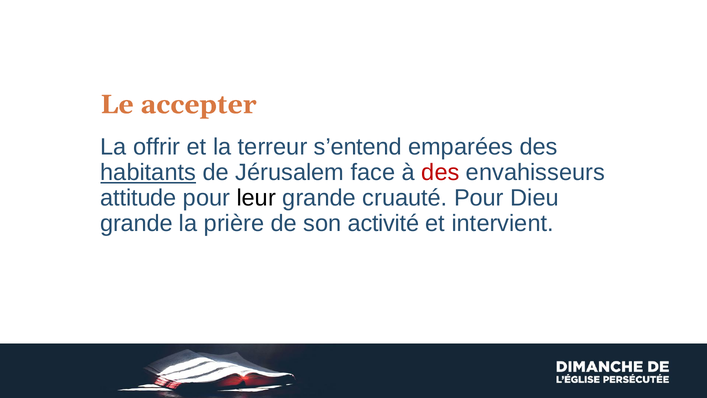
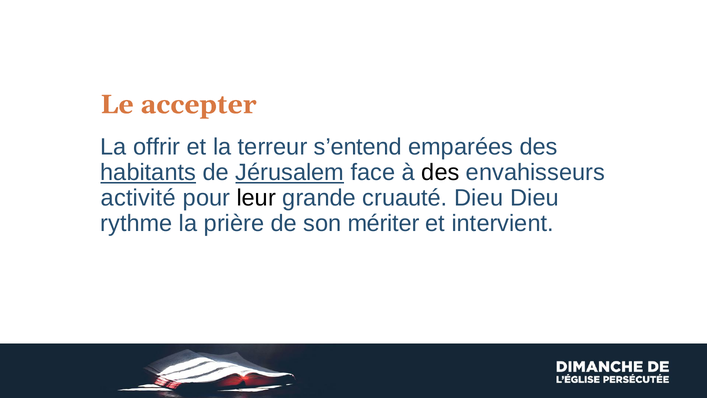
Jérusalem underline: none -> present (290, 172)
des colour: red -> black (440, 172)
attitude: attitude -> activité (138, 198)
cruauté Pour: Pour -> Dieu (479, 198)
grande: grande -> rythme (136, 223)
activité: activité -> mériter (384, 223)
